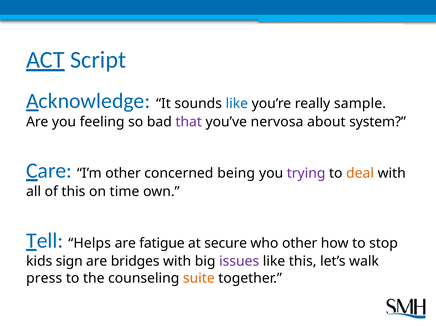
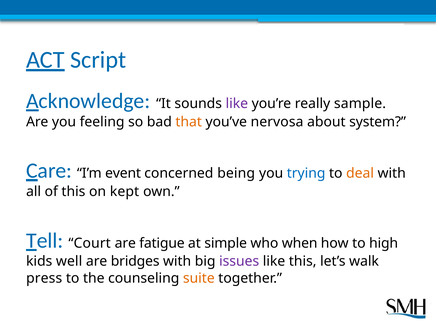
like colour: blue -> purple (237, 104)
that colour: purple -> orange (189, 122)
I’m other: other -> event (123, 173)
trying colour: purple -> blue (306, 173)
time: time -> kept (125, 192)
Helps: Helps -> Court (90, 243)
secure: secure -> simple (226, 243)
who other: other -> when (300, 243)
stop: stop -> high (384, 243)
sign: sign -> well (69, 261)
